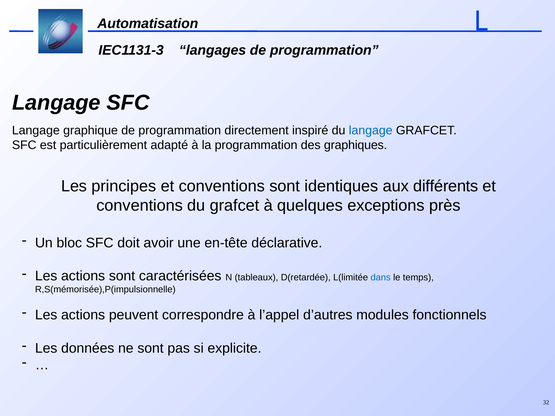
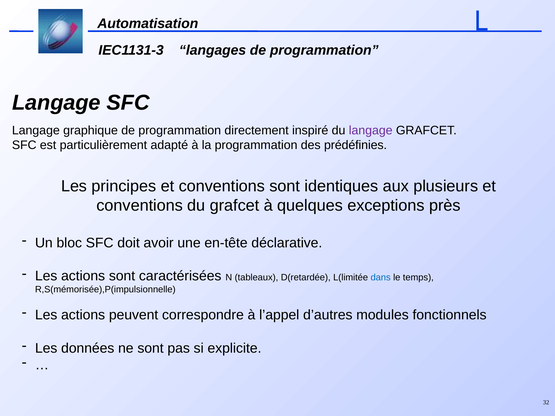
langage colour: blue -> purple (371, 130)
graphiques: graphiques -> prédéfinies (356, 145)
différents: différents -> plusieurs (446, 186)
